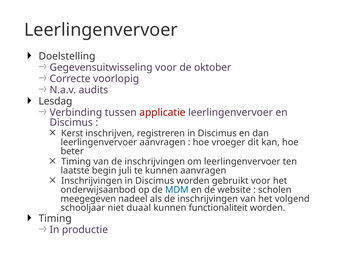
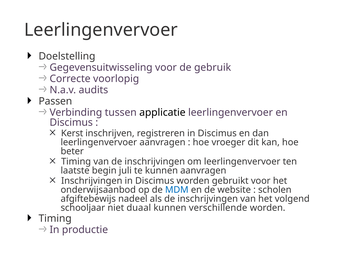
oktober: oktober -> gebruik (213, 67)
Lesdag: Lesdag -> Passen (55, 101)
applicatie colour: red -> black (162, 112)
meegegeven: meegegeven -> afgiftebewijs (88, 199)
functionaliteit: functionaliteit -> verschillende (218, 207)
